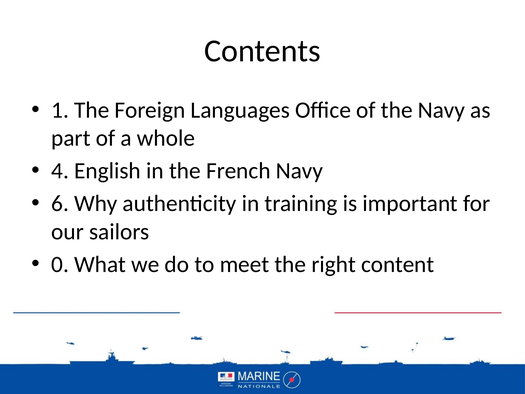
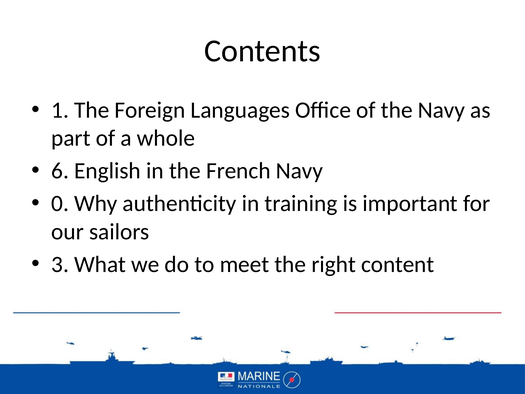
4: 4 -> 6 (60, 171)
6: 6 -> 0 (60, 203)
0: 0 -> 3 (60, 264)
